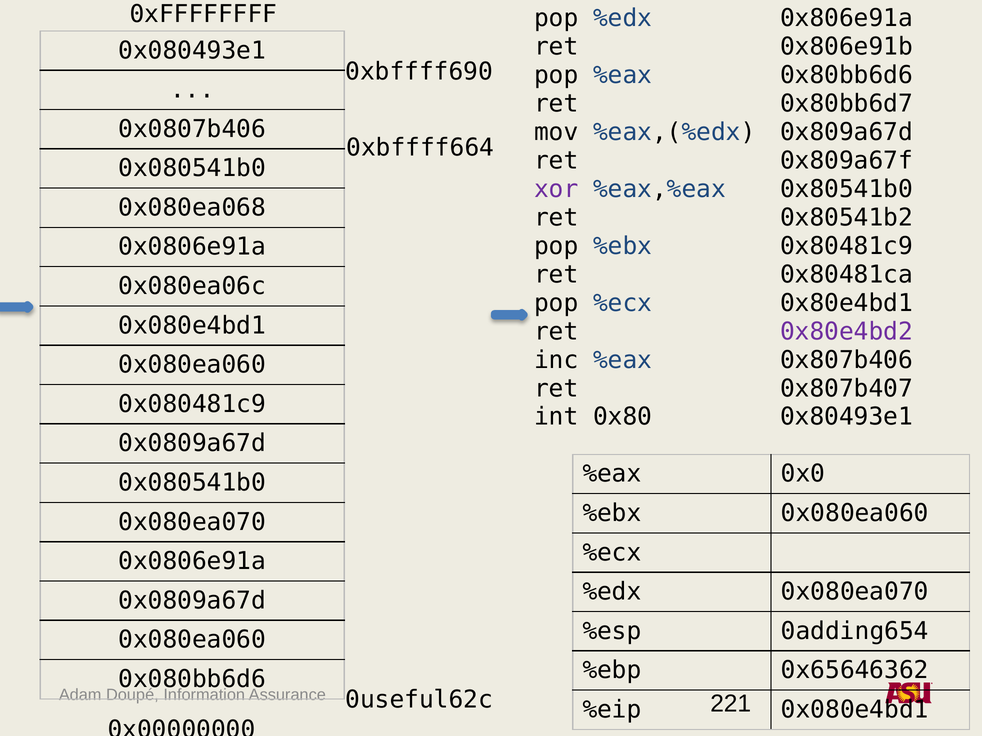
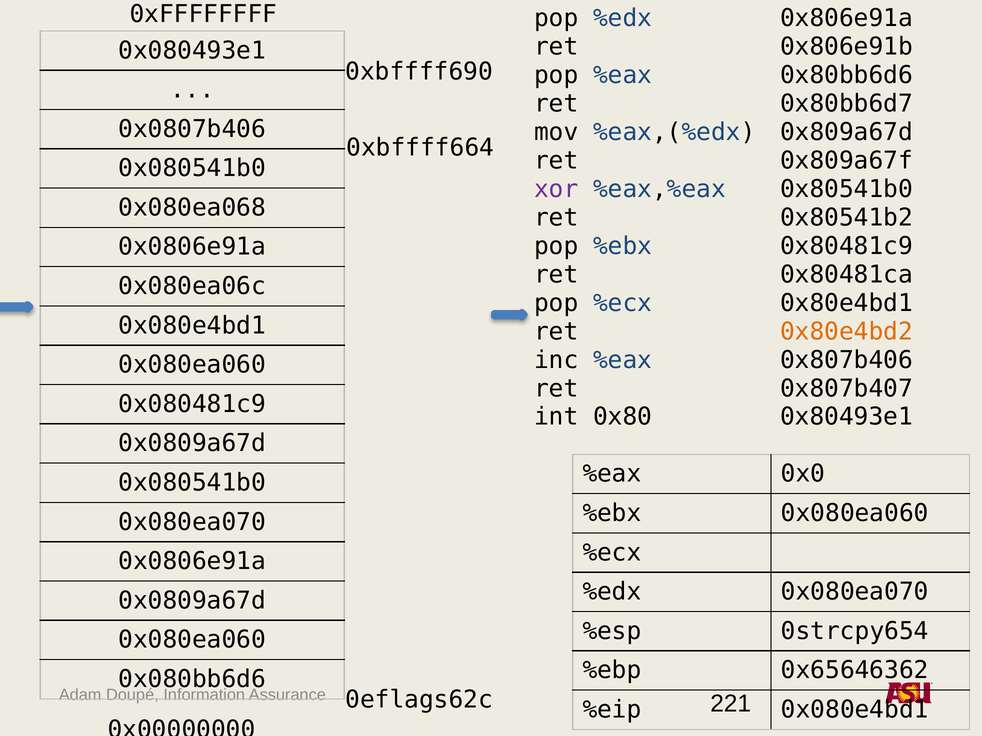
0x80e4bd2 colour: purple -> orange (847, 332)
0adding654: 0adding654 -> 0strcpy654 (855, 631)
0useful62c: 0useful62c -> 0eflags62c (419, 700)
